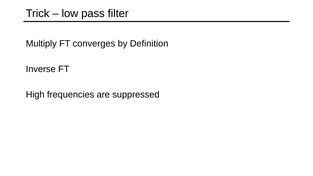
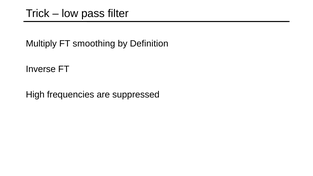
converges: converges -> smoothing (94, 44)
